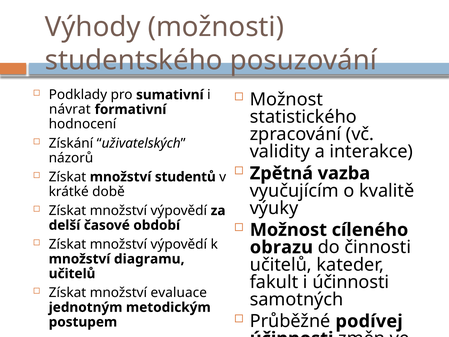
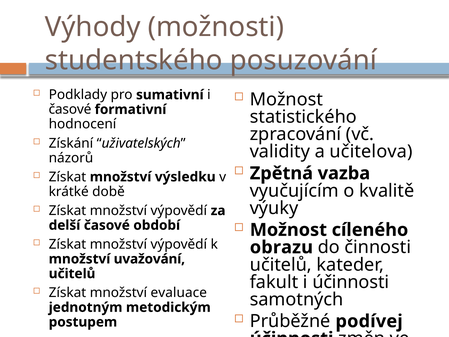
návrat: návrat -> časové (70, 109)
interakce: interakce -> učitelova (371, 151)
studentů: studentů -> výsledku (185, 177)
diagramu: diagramu -> uvažování (149, 259)
